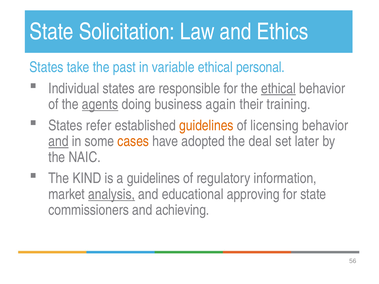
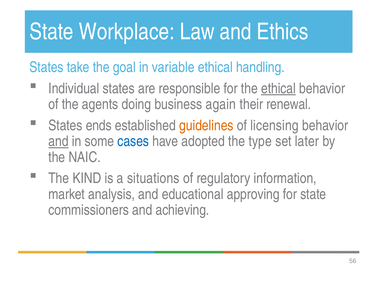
Solicitation: Solicitation -> Workplace (127, 32)
past: past -> goal (124, 67)
personal: personal -> handling (260, 67)
agents underline: present -> none (100, 104)
training: training -> renewal (289, 104)
refer: refer -> ends (99, 126)
cases colour: orange -> blue (133, 141)
deal: deal -> type (260, 141)
a guidelines: guidelines -> situations (153, 179)
analysis underline: present -> none (112, 194)
